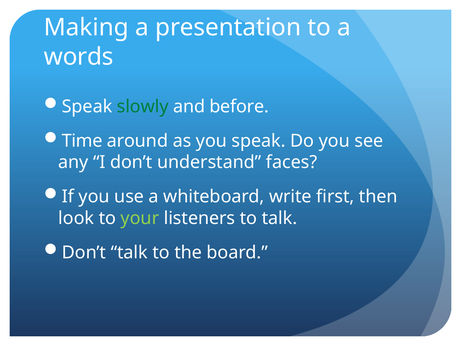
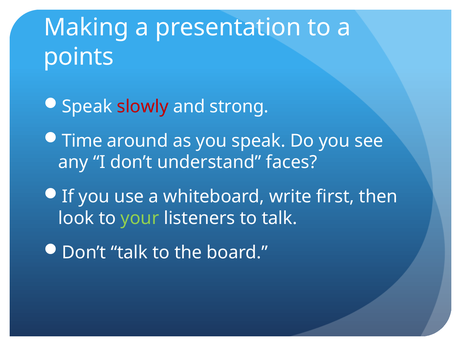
words: words -> points (79, 57)
slowly colour: green -> red (143, 106)
before: before -> strong (239, 106)
